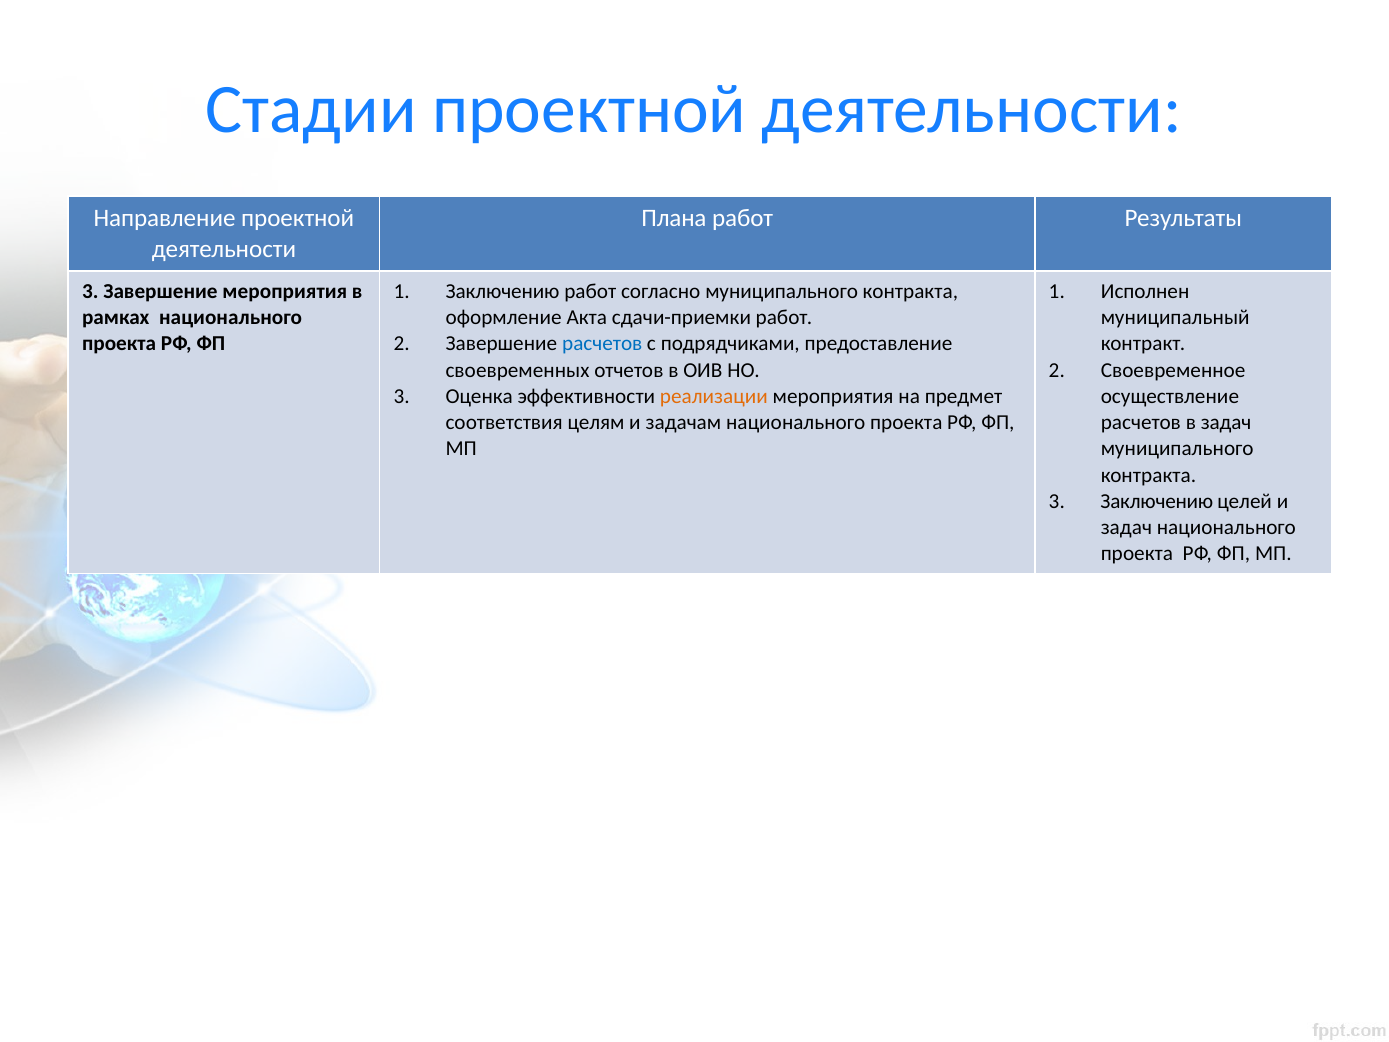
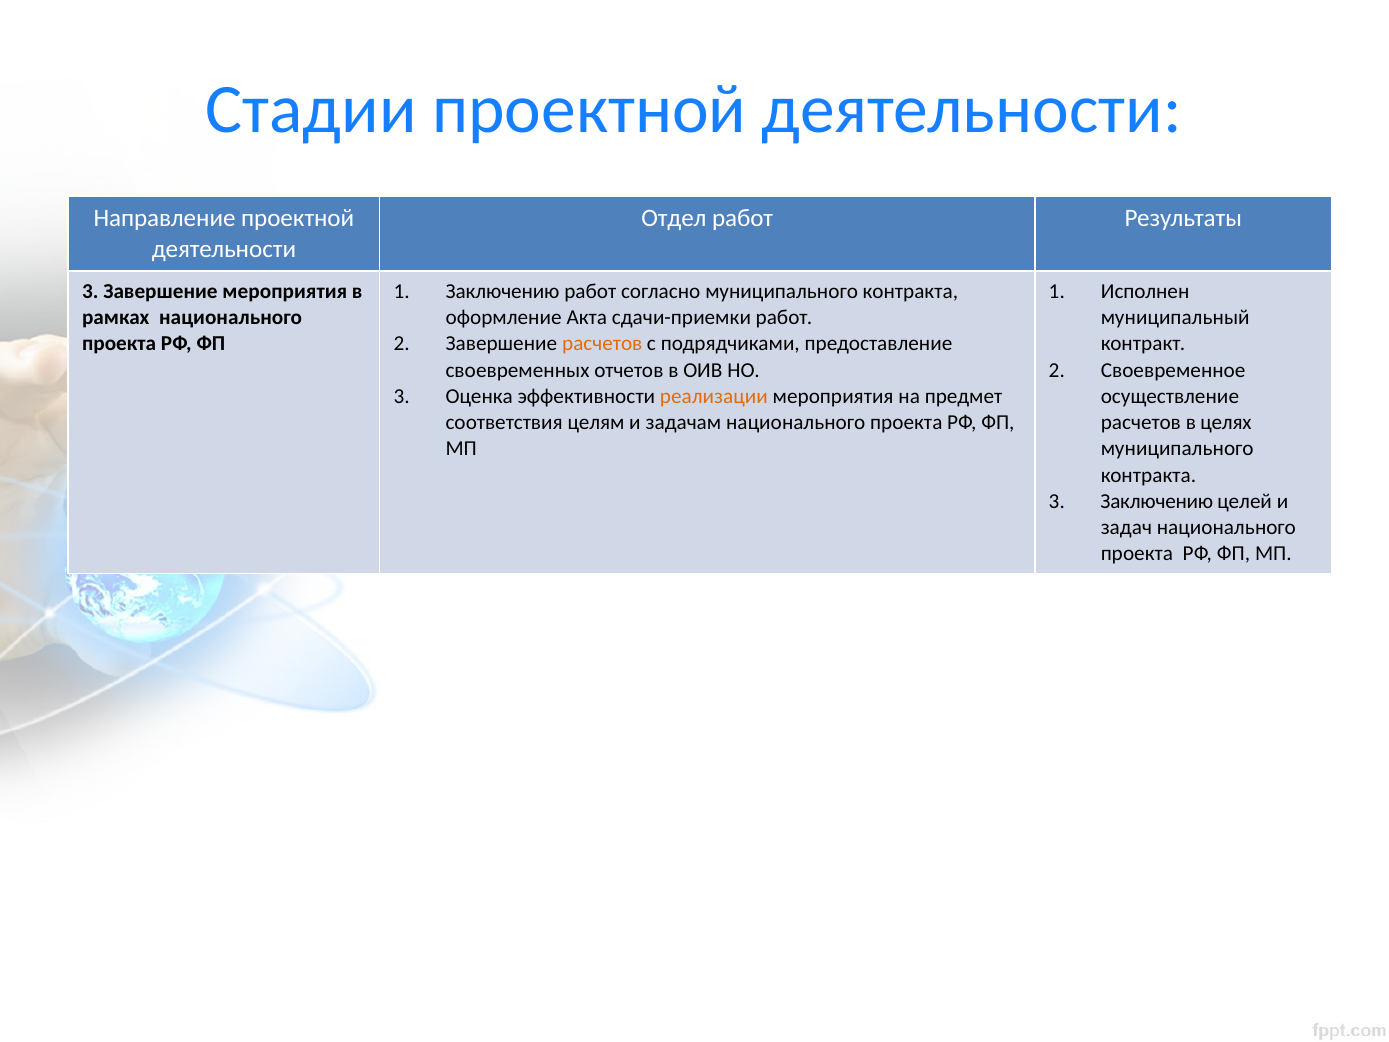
Плана: Плана -> Отдел (674, 219)
расчетов colour: blue -> orange (602, 344)
в задач: задач -> целях (1226, 422)
